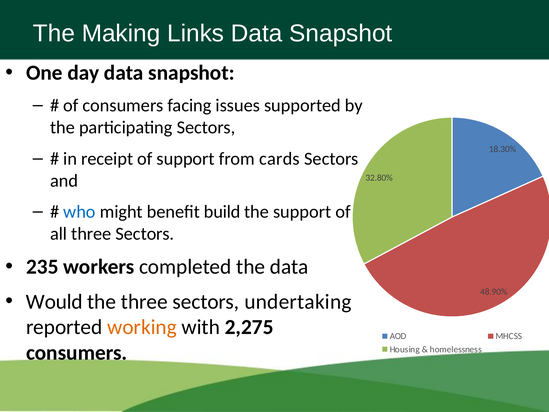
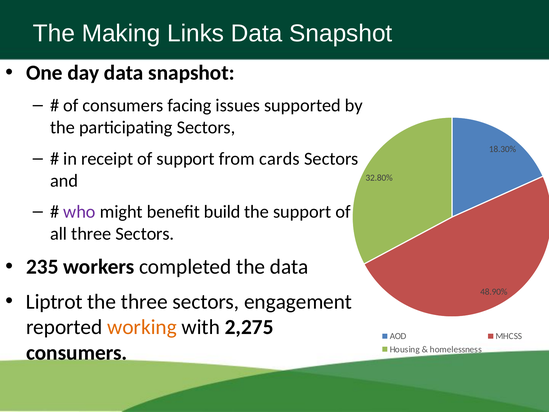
who colour: blue -> purple (79, 212)
Would: Would -> Liptrot (54, 301)
undertaking: undertaking -> engagement (298, 301)
